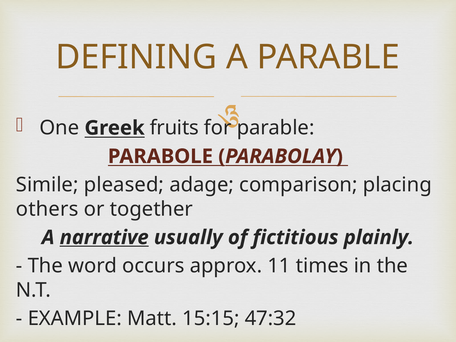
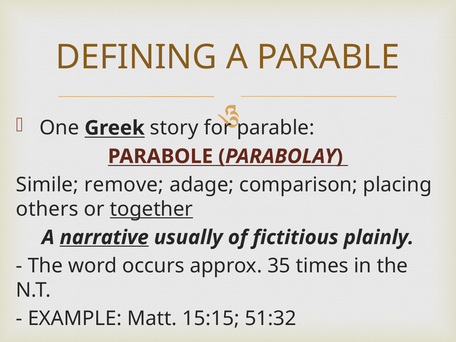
fruits: fruits -> story (174, 128)
pleased: pleased -> remove (124, 185)
together underline: none -> present (151, 209)
11: 11 -> 35 (279, 266)
47:32: 47:32 -> 51:32 (271, 319)
